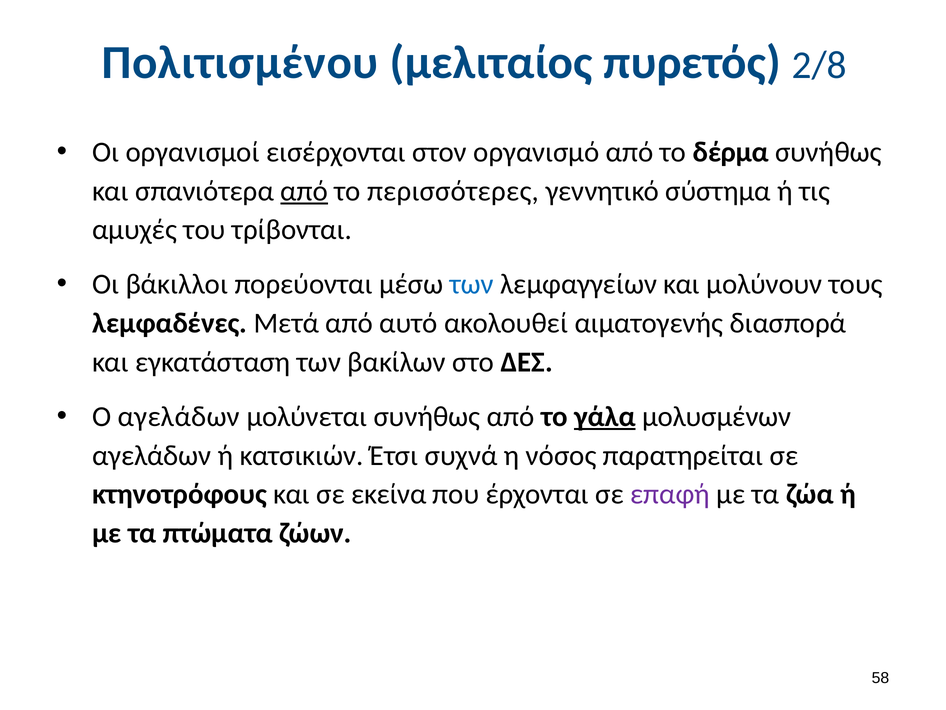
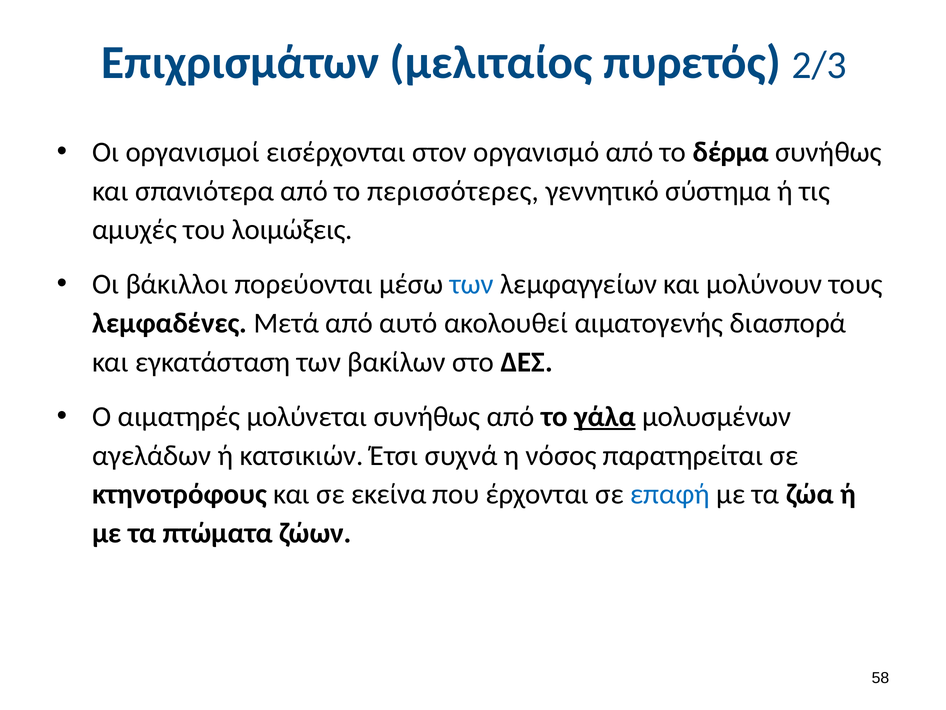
Πολιτισμένου: Πολιτισμένου -> Επιχρισμάτων (240, 62)
2/8: 2/8 -> 2/3 (819, 65)
από underline: present -> none (304, 191)
τρίβονται: τρίβονται -> λοιμώξεις (292, 230)
Ο αγελάδων: αγελάδων -> αιματηρές (179, 416)
επαφή colour: purple -> blue (670, 494)
